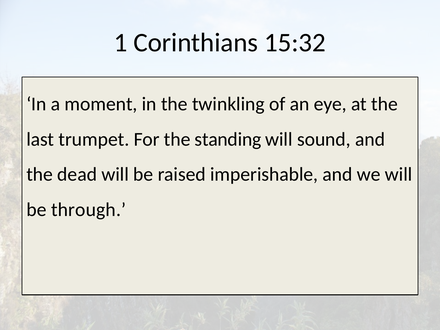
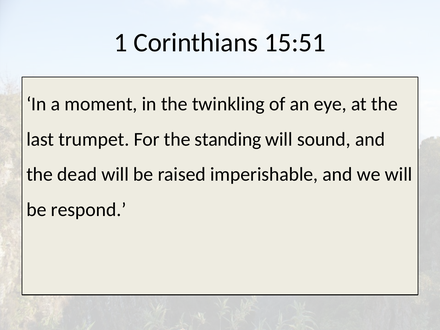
15:32: 15:32 -> 15:51 (295, 43)
through: through -> respond (89, 210)
